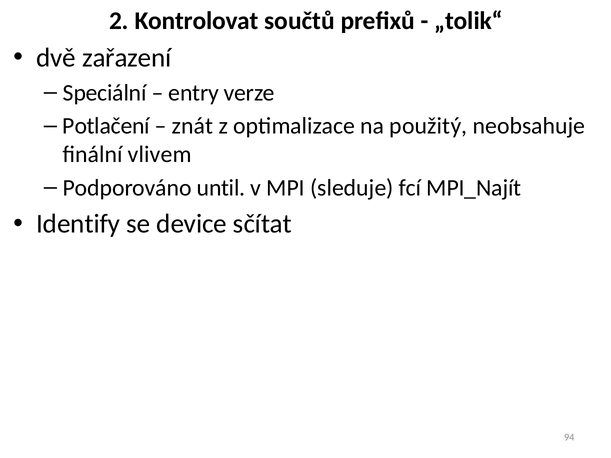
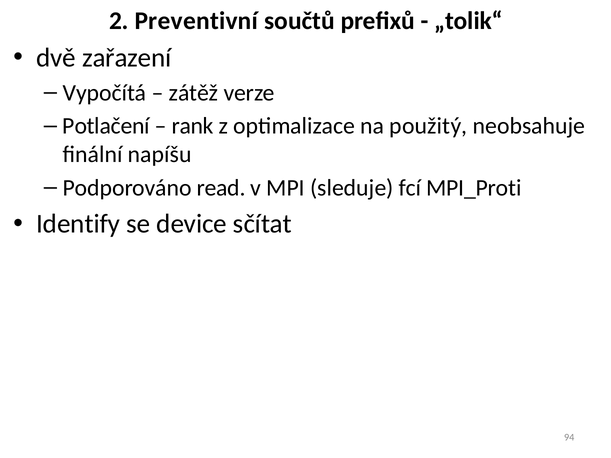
Kontrolovat: Kontrolovat -> Preventivní (196, 21)
Speciální: Speciální -> Vypočítá (105, 93)
entry: entry -> zátěž (194, 93)
znát: znát -> rank (193, 126)
vlivem: vlivem -> napíšu (160, 155)
until: until -> read (221, 188)
MPI_Najít: MPI_Najít -> MPI_Proti (474, 188)
